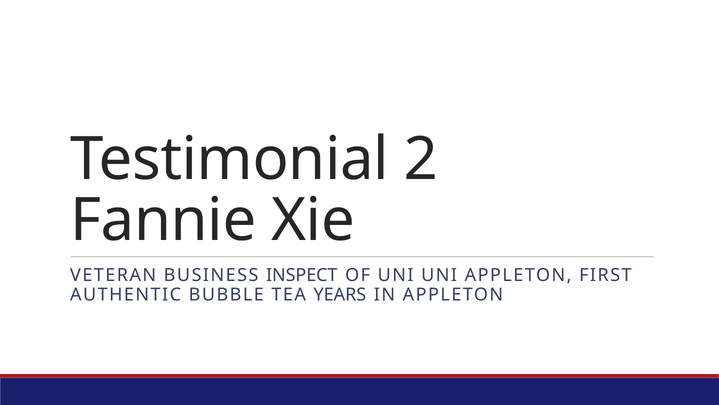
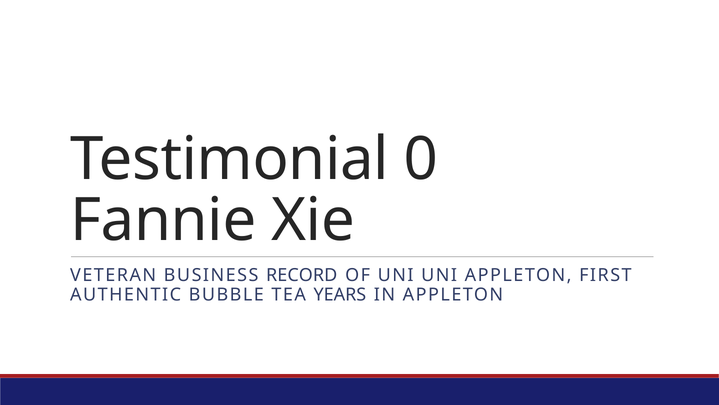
2: 2 -> 0 (421, 159)
INSPECT: INSPECT -> RECORD (302, 275)
